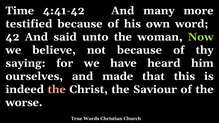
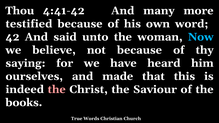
Time: Time -> Thou (20, 11)
Now colour: light green -> light blue (201, 37)
worse: worse -> books (24, 103)
